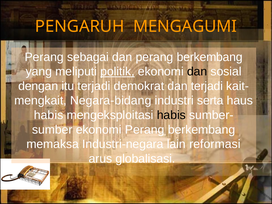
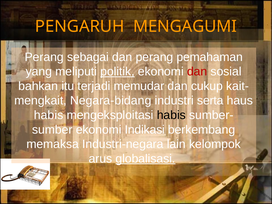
dan perang berkembang: berkembang -> pemahaman (210, 57)
dan colour: black -> red (197, 72)
dengan: dengan -> bahkan (38, 86)
demokrat: demokrat -> memudar (139, 86)
dan terjadi: terjadi -> cukup (207, 86)
ekonomi Perang: Perang -> Indikasi (145, 130)
reformasi: reformasi -> kelompok (215, 144)
globalisasi underline: none -> present (145, 159)
